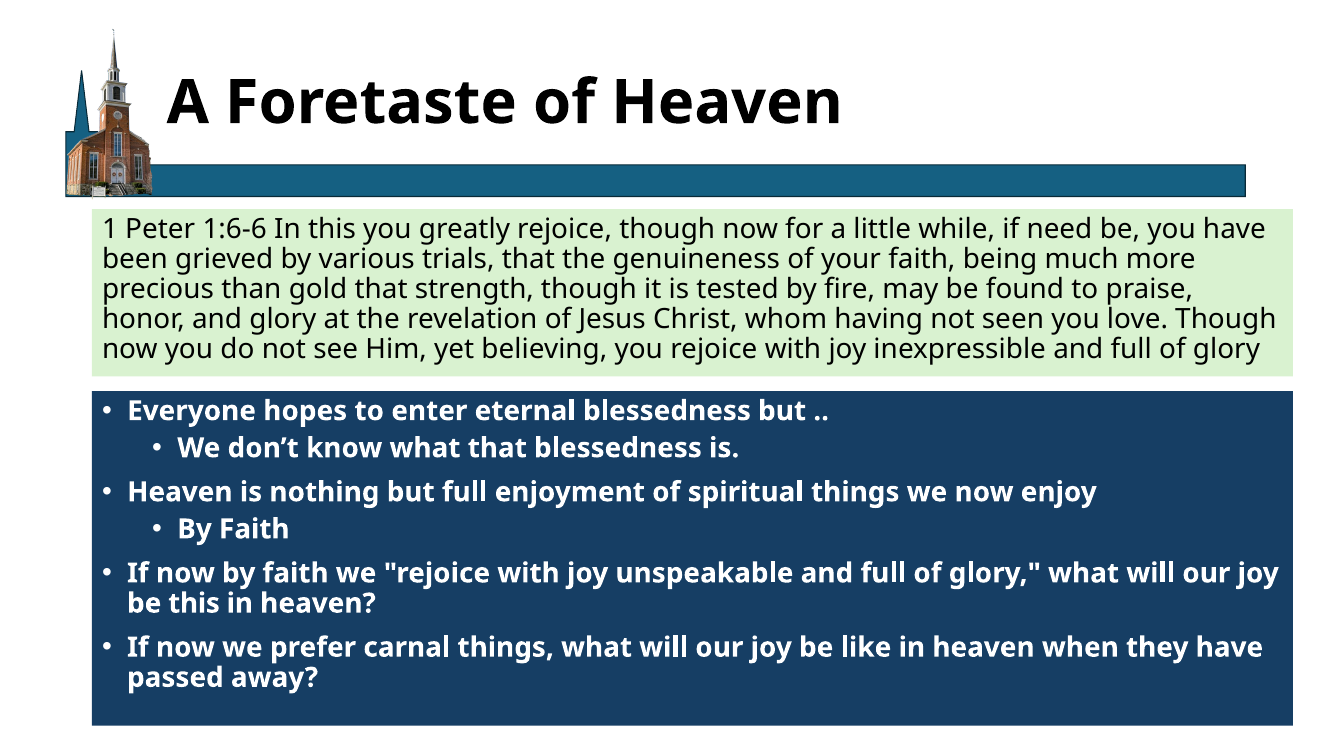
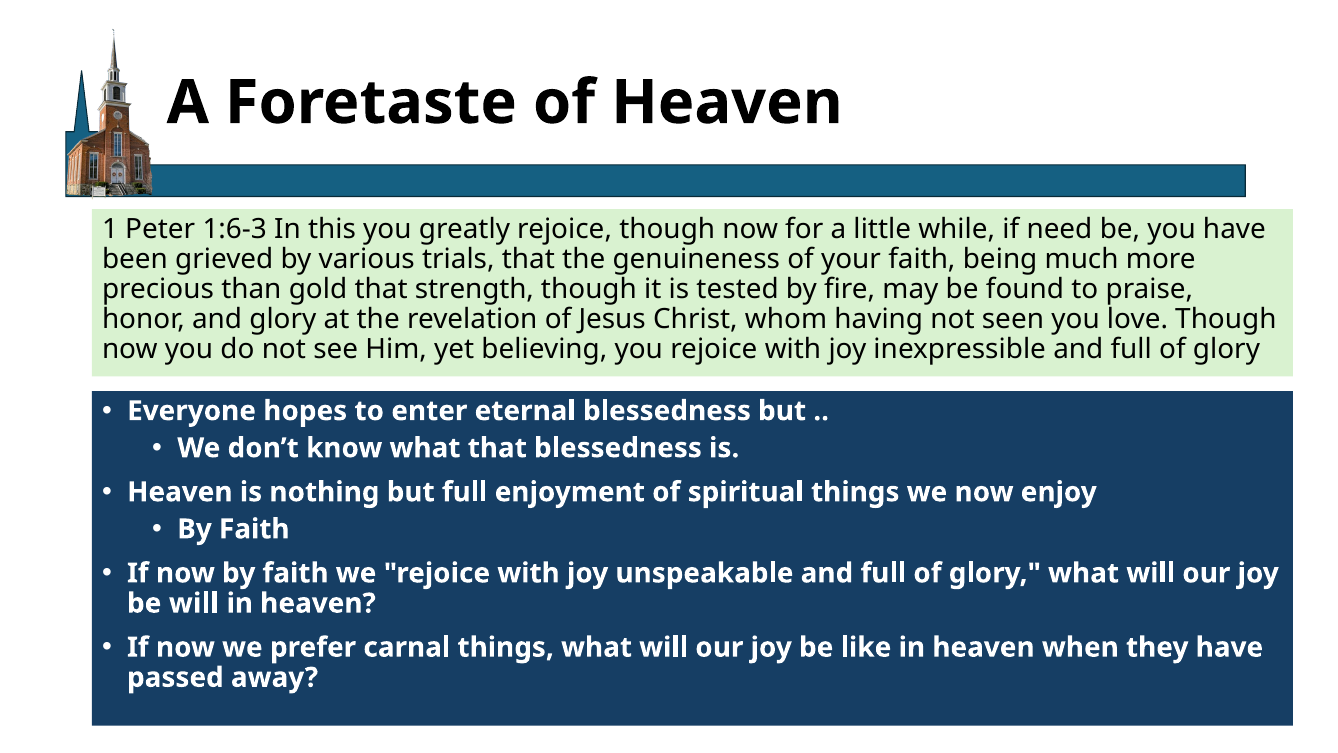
1:6-6: 1:6-6 -> 1:6-3 (235, 229)
be this: this -> will (194, 603)
